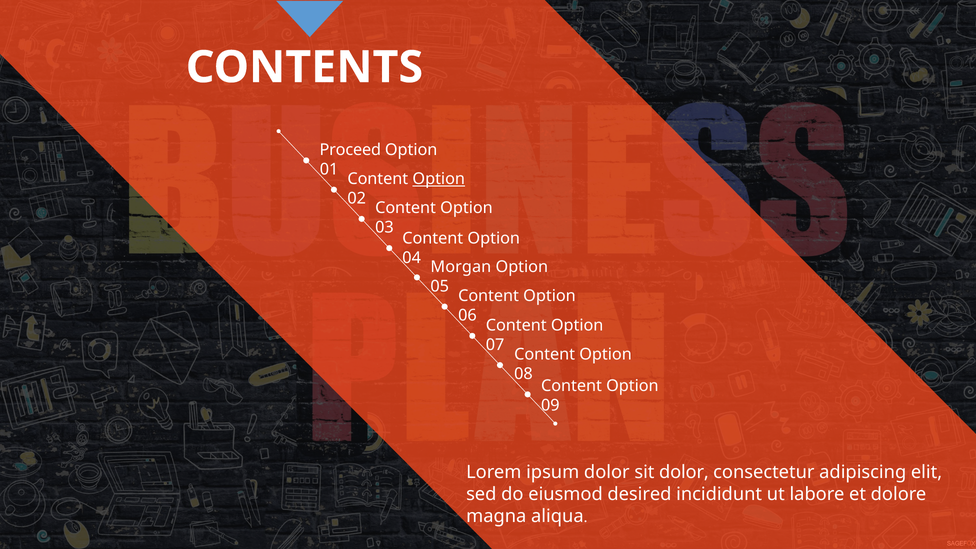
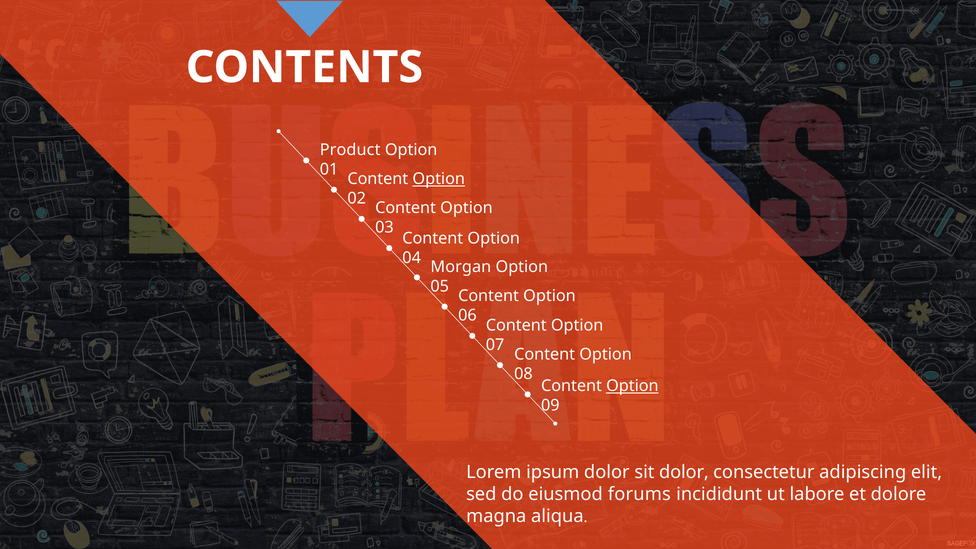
Proceed: Proceed -> Product (350, 150)
Option underline: none -> present (632, 386)
desired: desired -> forums (639, 494)
